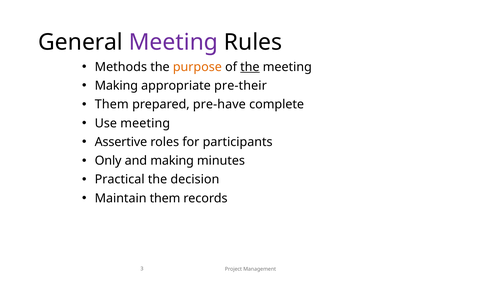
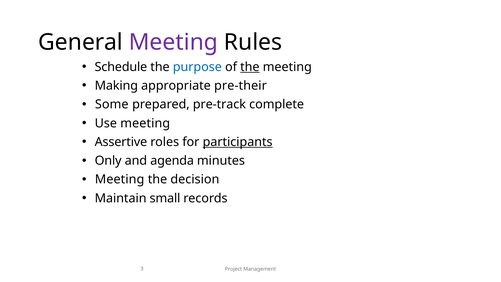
Methods: Methods -> Schedule (121, 67)
purpose colour: orange -> blue (197, 67)
Them: Them -> Some (112, 104)
pre-have: pre-have -> pre-track (219, 104)
participants underline: none -> present (238, 142)
and making: making -> agenda (172, 161)
Practical: Practical -> Meeting (120, 179)
Maintain them: them -> small (165, 198)
